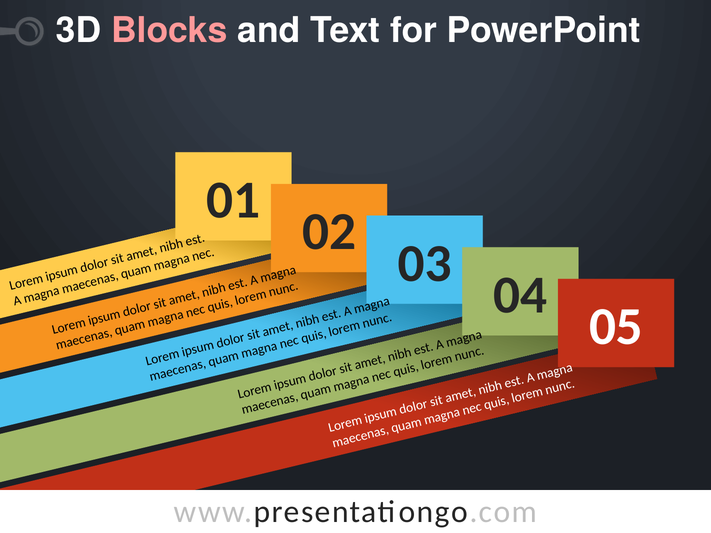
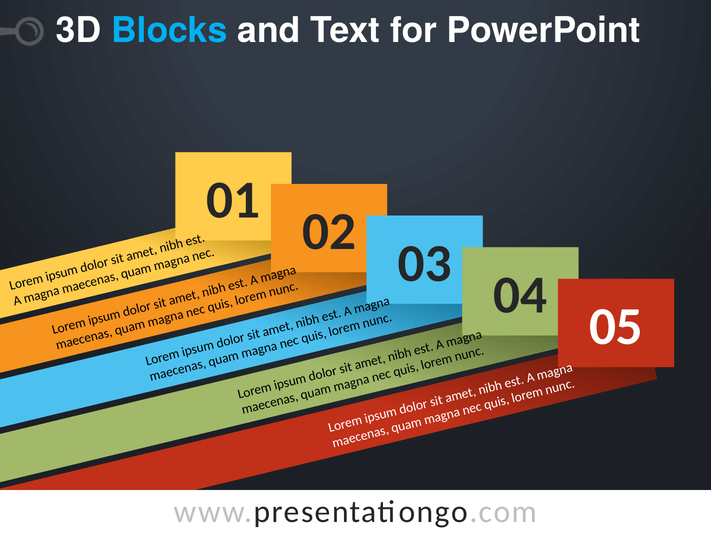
Blocks colour: pink -> light blue (169, 31)
